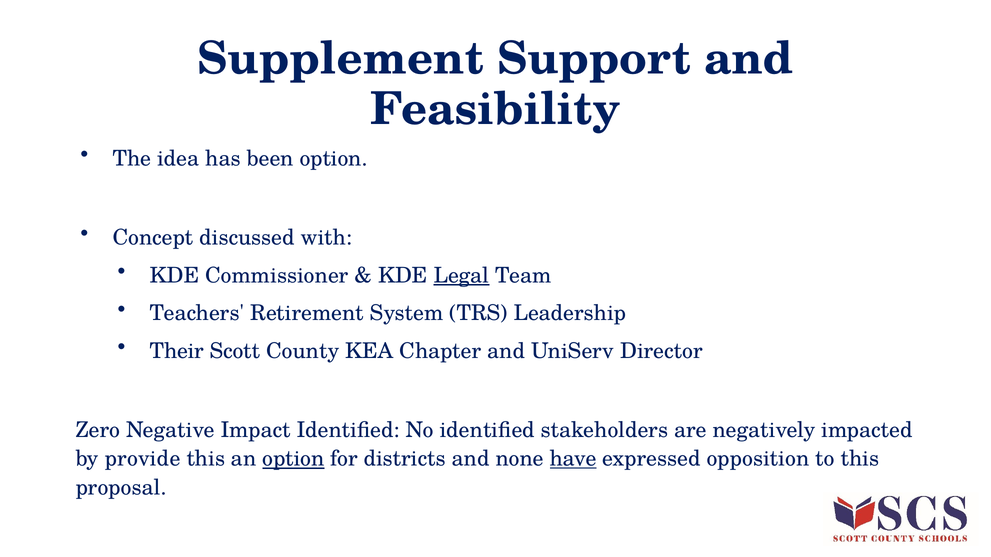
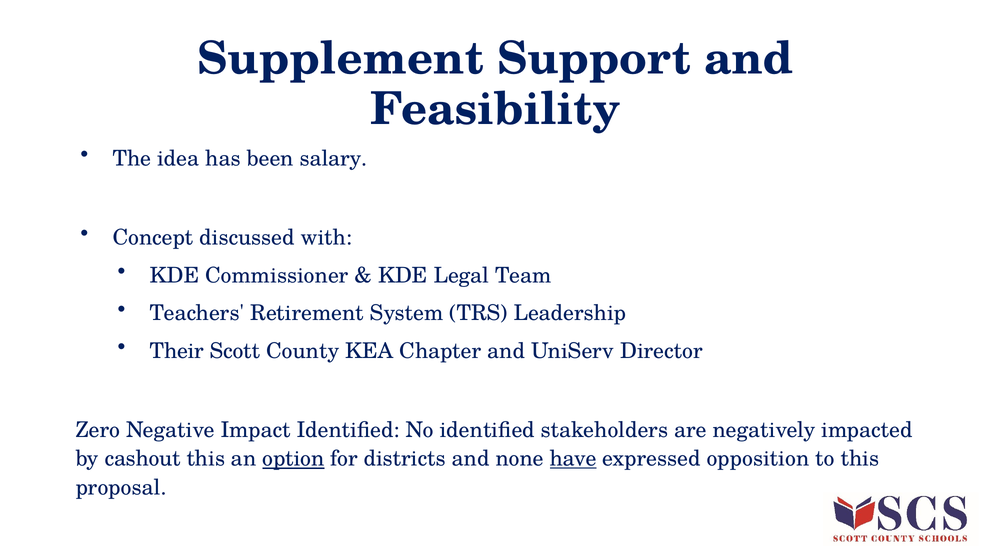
been option: option -> salary (334, 159)
Legal underline: present -> none (461, 276)
provide: provide -> cashout (143, 459)
